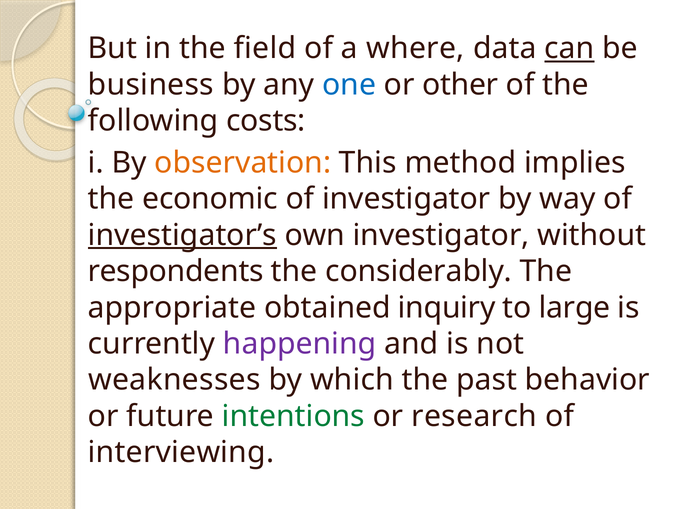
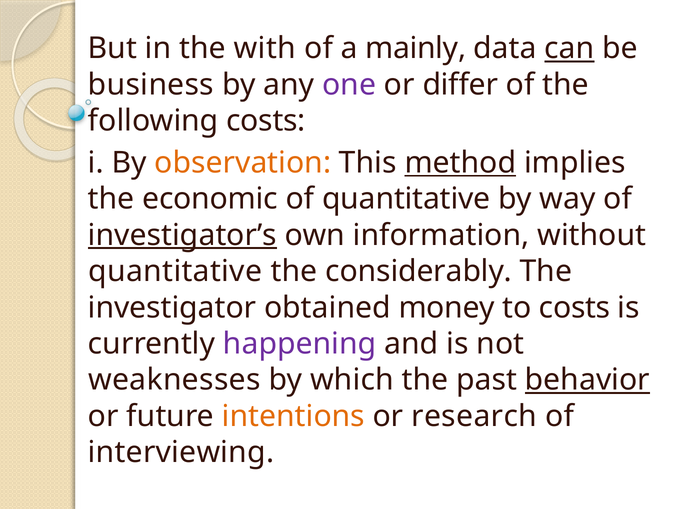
field: field -> with (265, 49)
where: where -> mainly (416, 49)
one colour: blue -> purple (349, 85)
other: other -> differ (460, 85)
method underline: none -> present (460, 163)
of investigator: investigator -> quantitative (406, 199)
own investigator: investigator -> information (441, 235)
respondents: respondents -> quantitative (175, 272)
appropriate: appropriate -> investigator (172, 308)
inquiry: inquiry -> money (447, 308)
to large: large -> costs (575, 308)
behavior underline: none -> present (587, 380)
intentions colour: green -> orange (293, 416)
